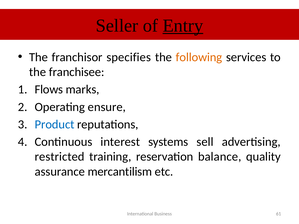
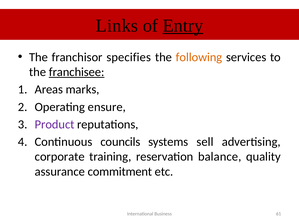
Seller: Seller -> Links (117, 26)
franchisee underline: none -> present (77, 72)
Flows: Flows -> Areas (49, 90)
Product colour: blue -> purple (55, 124)
interest: interest -> councils (120, 142)
restricted: restricted -> corporate (60, 157)
mercantilism: mercantilism -> commitment (120, 172)
